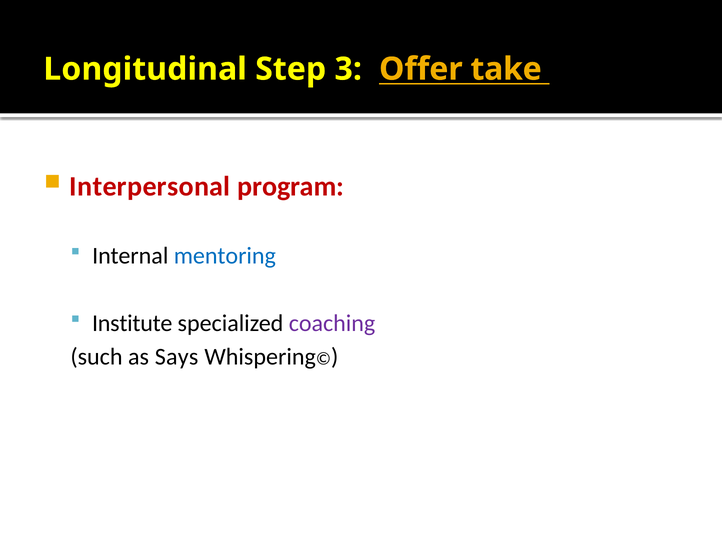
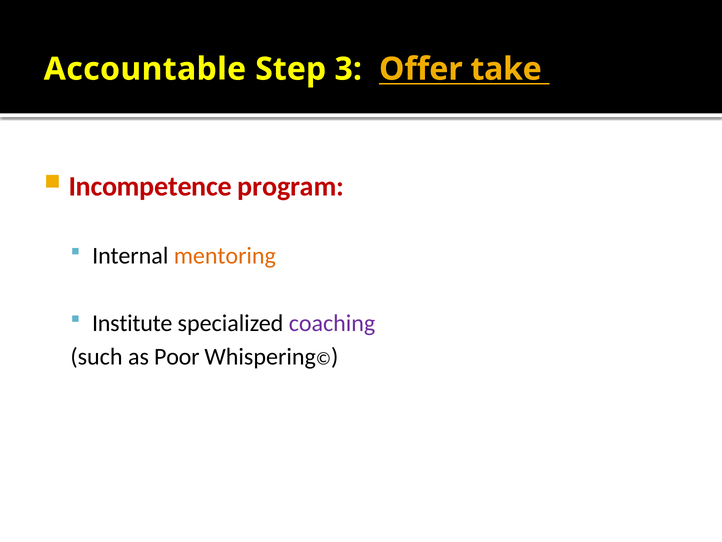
Longitudinal: Longitudinal -> Accountable (145, 69)
Interpersonal: Interpersonal -> Incompetence (150, 186)
mentoring colour: blue -> orange (225, 256)
Says: Says -> Poor (177, 357)
